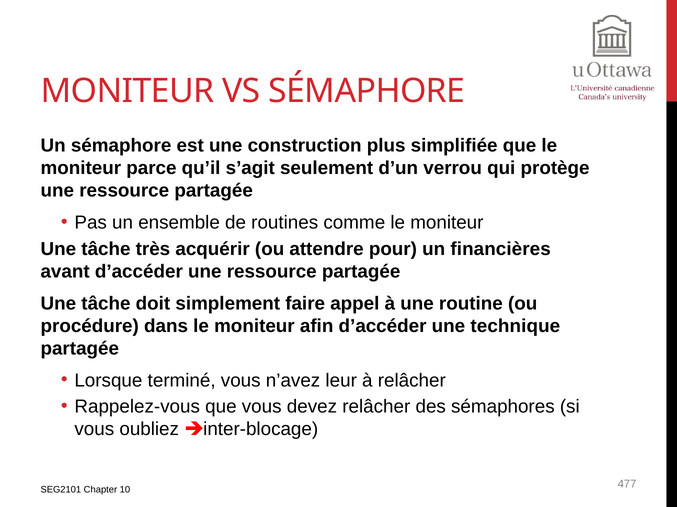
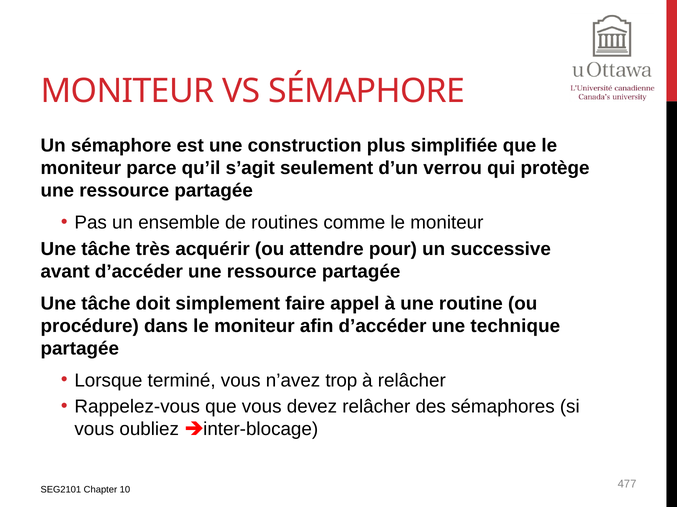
financières: financières -> successive (501, 249)
leur: leur -> trop (341, 381)
